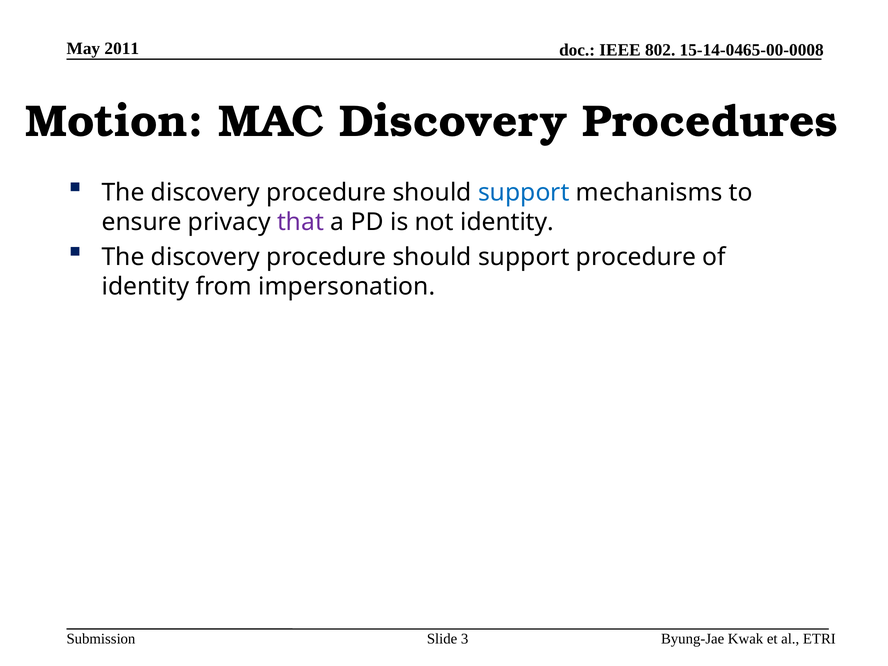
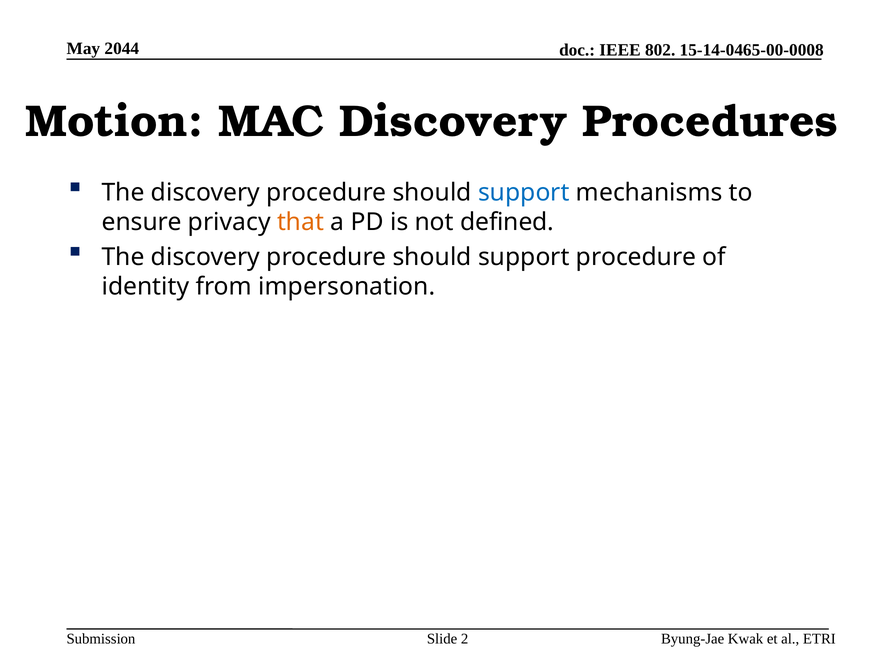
2011: 2011 -> 2044 (122, 48)
that colour: purple -> orange (301, 222)
not identity: identity -> defined (507, 222)
3: 3 -> 2 (465, 639)
